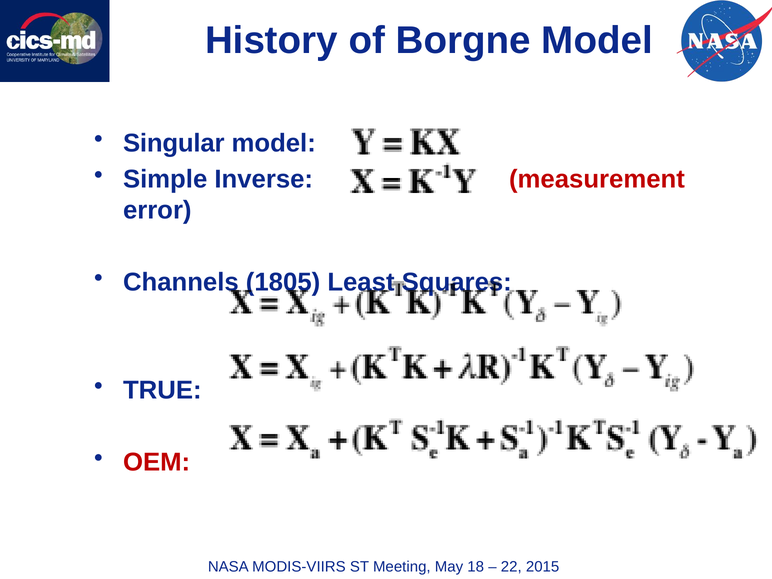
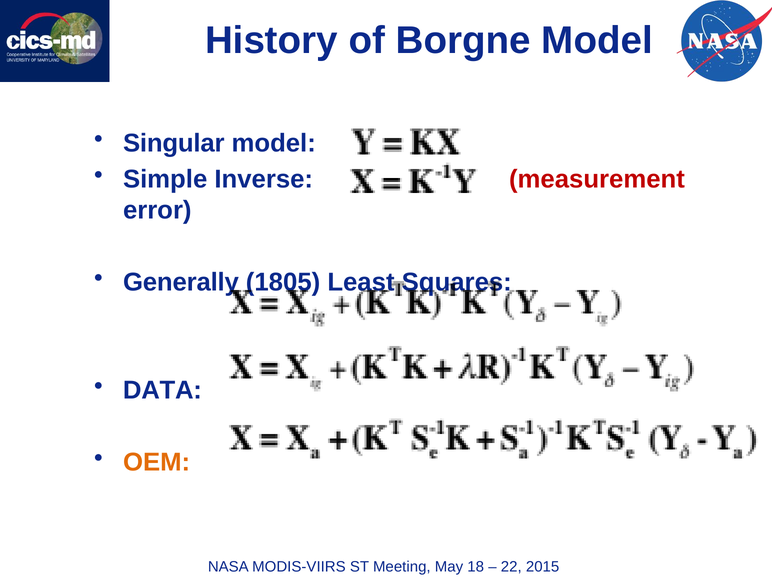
Channels: Channels -> Generally (181, 282)
TRUE: TRUE -> DATA (162, 390)
OEM colour: red -> orange (157, 462)
